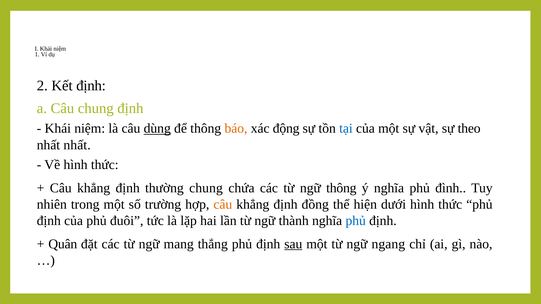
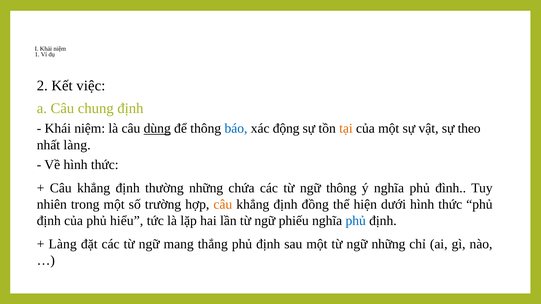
Kết định: định -> việc (91, 86)
báo colour: orange -> blue (236, 129)
tại colour: blue -> orange (346, 129)
nhất nhất: nhất -> làng (77, 145)
thường chung: chung -> những (206, 188)
đuôi: đuôi -> hiểu (127, 221)
thành: thành -> phiếu (294, 221)
Quân: Quân -> Làng (63, 244)
sau underline: present -> none (293, 244)
ngữ ngang: ngang -> những (388, 244)
